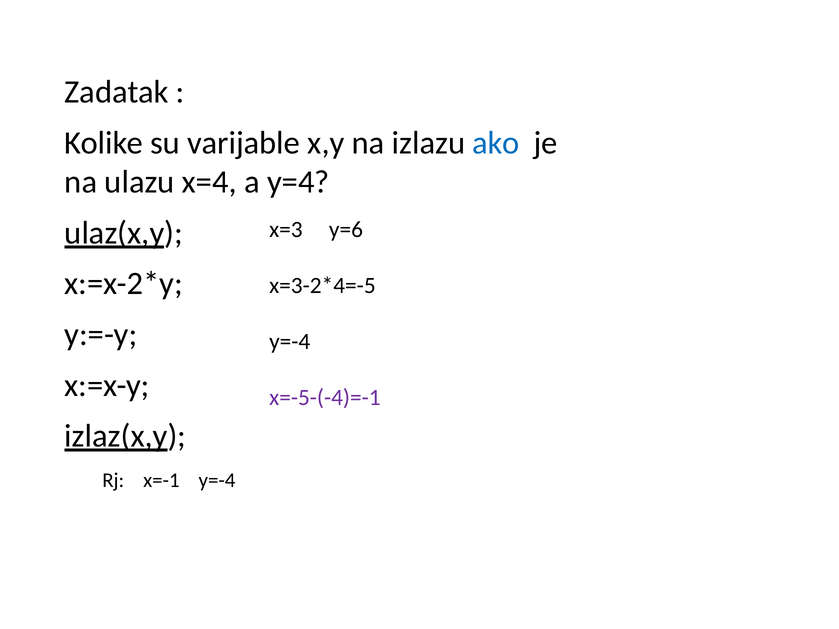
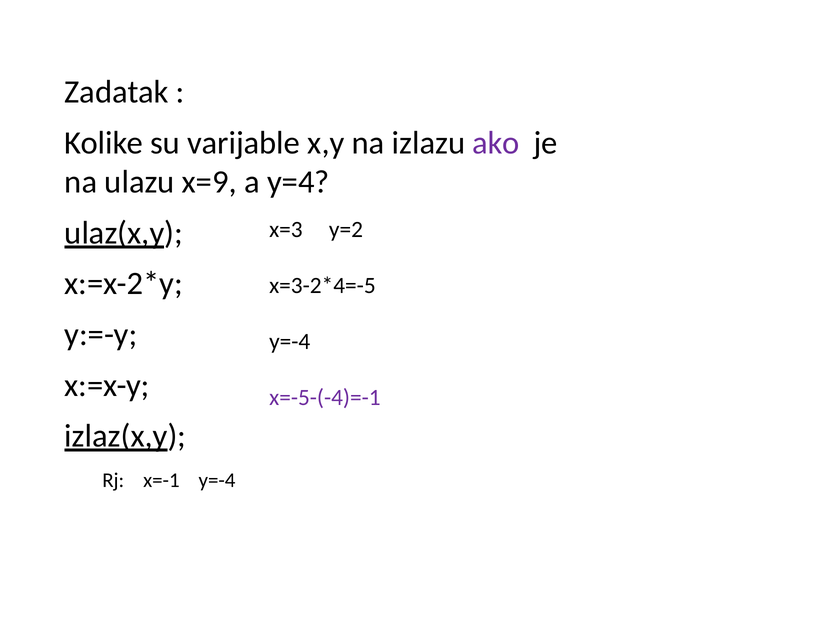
ako colour: blue -> purple (496, 143)
x=4: x=4 -> x=9 (209, 182)
y=6: y=6 -> y=2 (346, 230)
